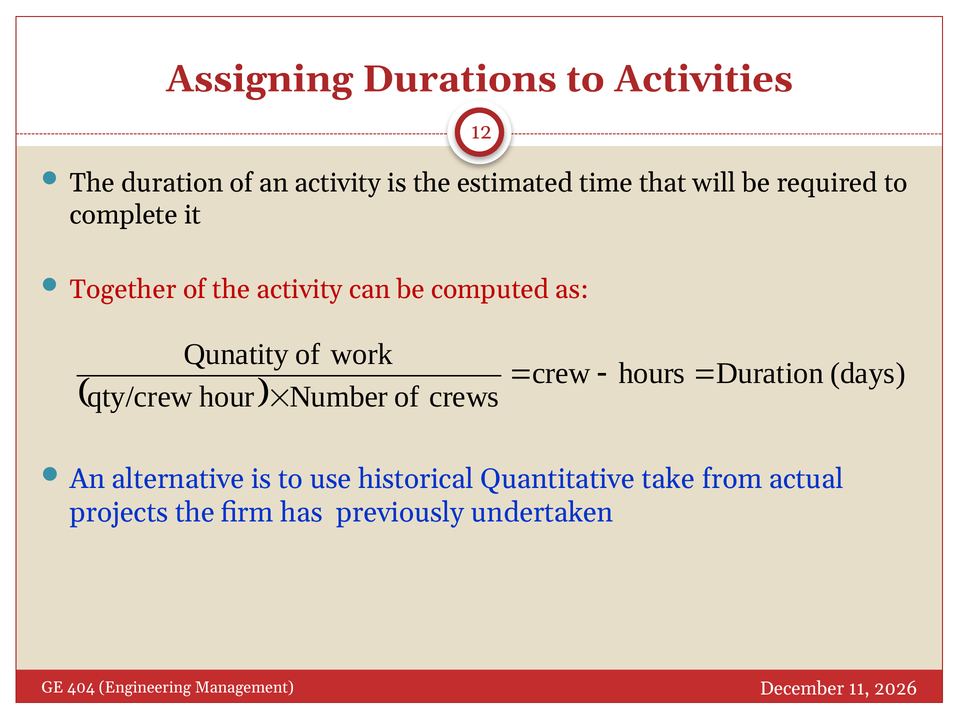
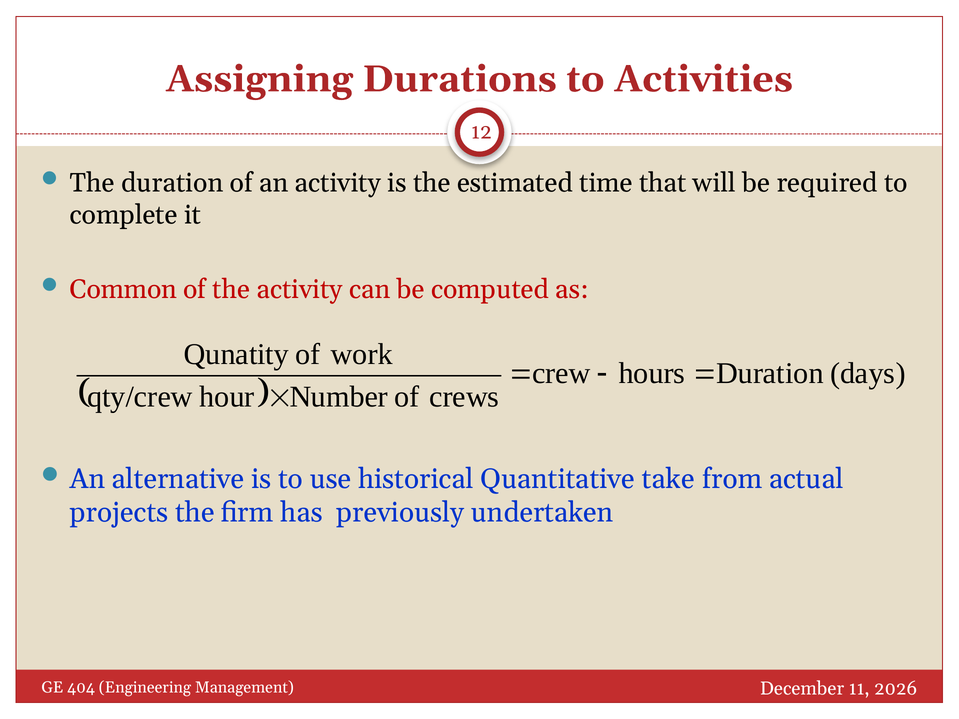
Together: Together -> Common (123, 289)
